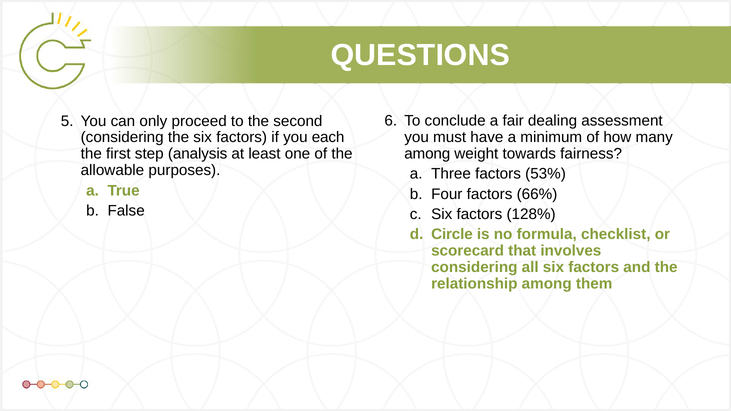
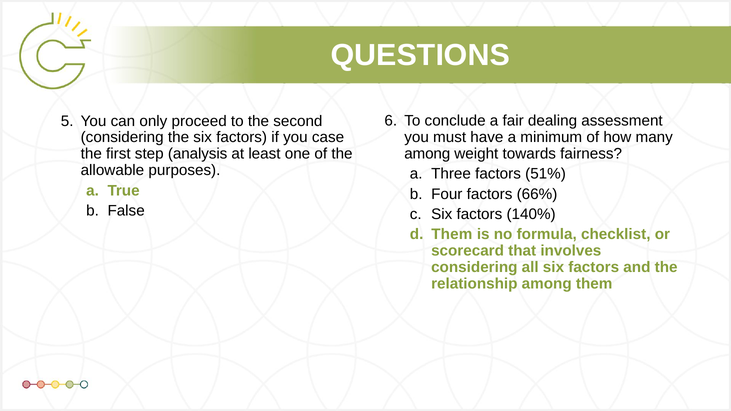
each: each -> case (328, 137)
53%: 53% -> 51% (546, 174)
128%: 128% -> 140% (531, 214)
Circle: Circle -> Them (452, 235)
